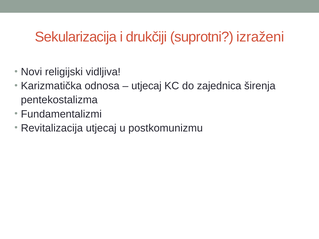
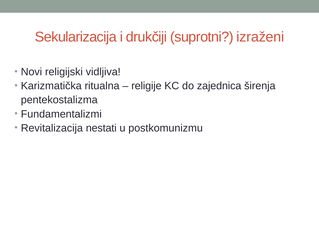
odnosa: odnosa -> ritualna (102, 86)
utjecaj: utjecaj -> religije (146, 86)
Revitalizacija utjecaj: utjecaj -> nestati (101, 128)
